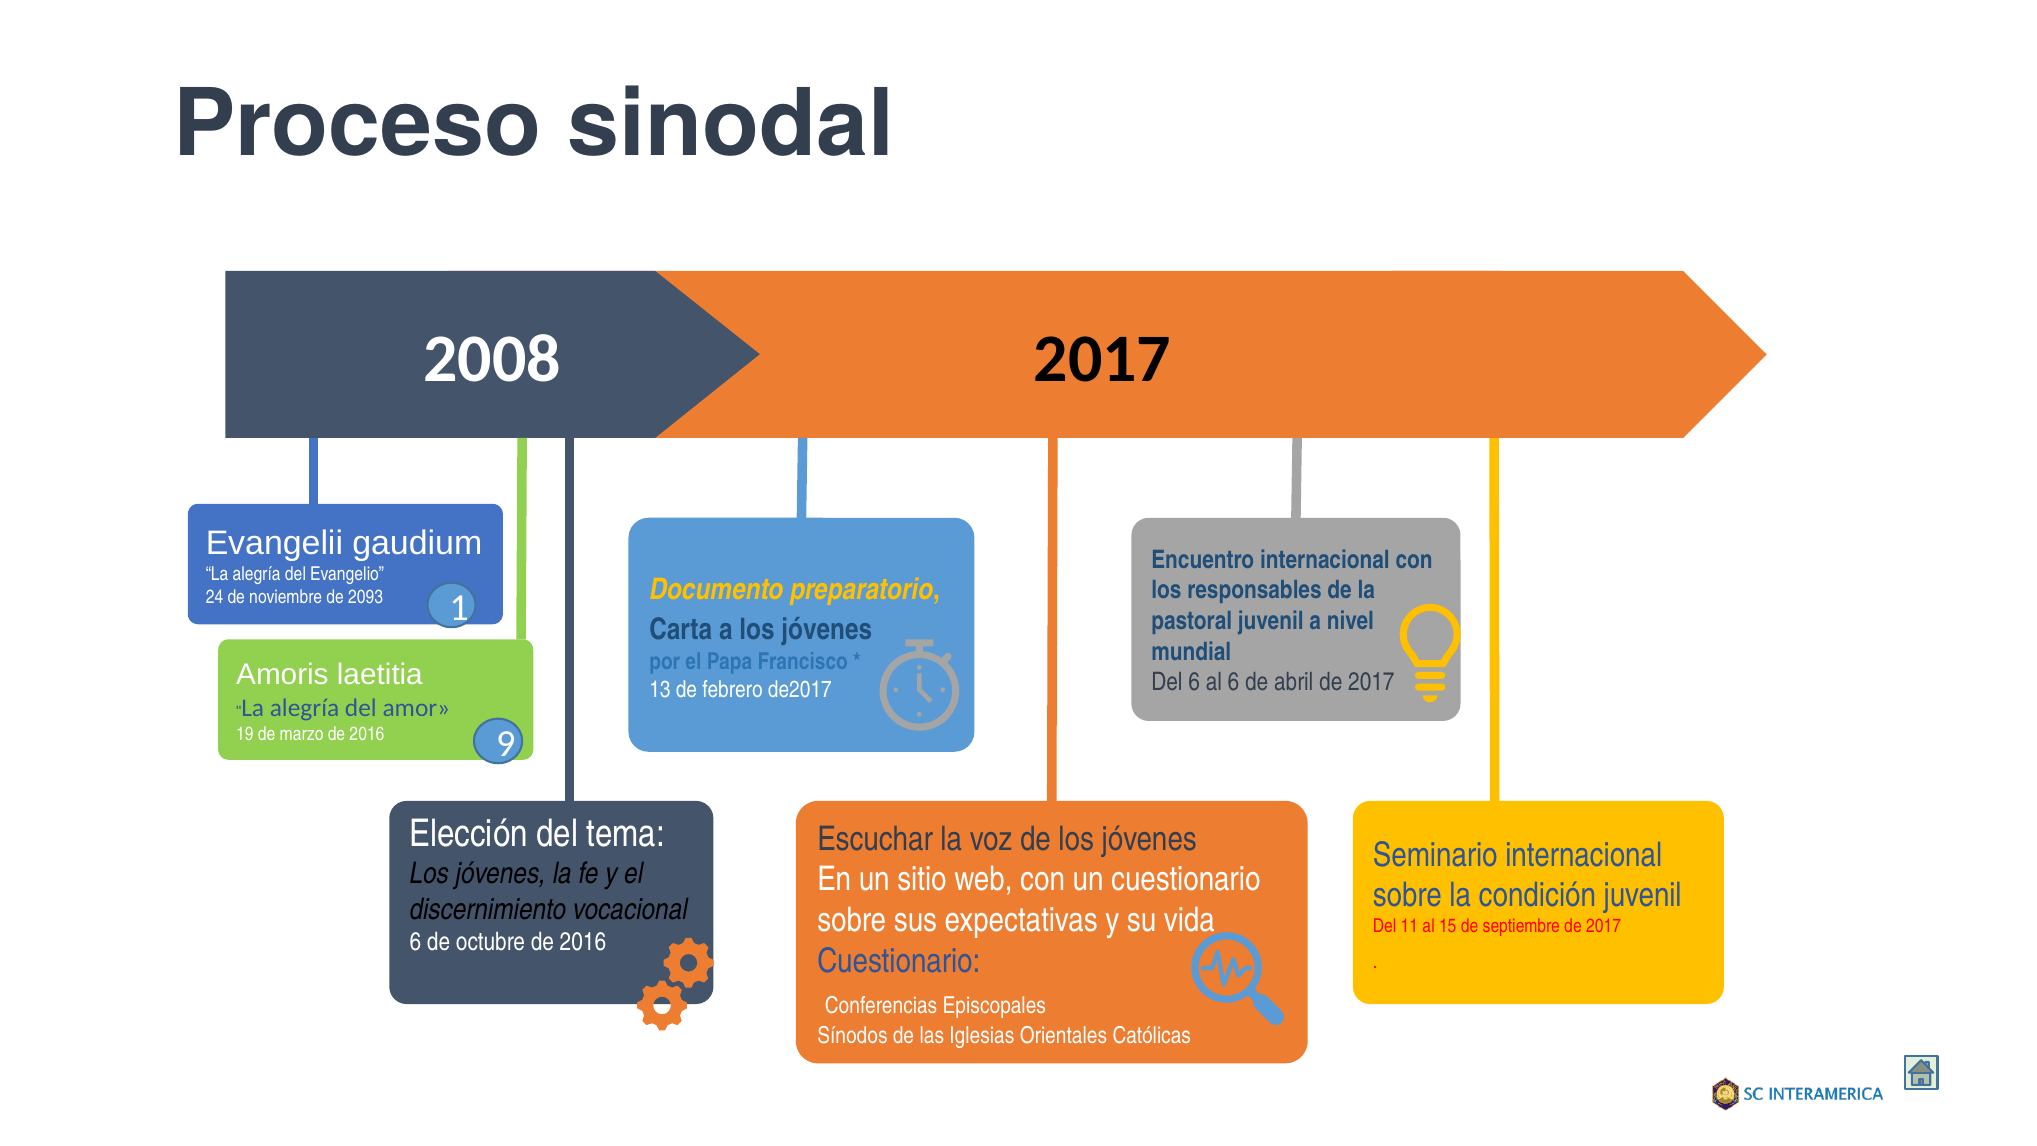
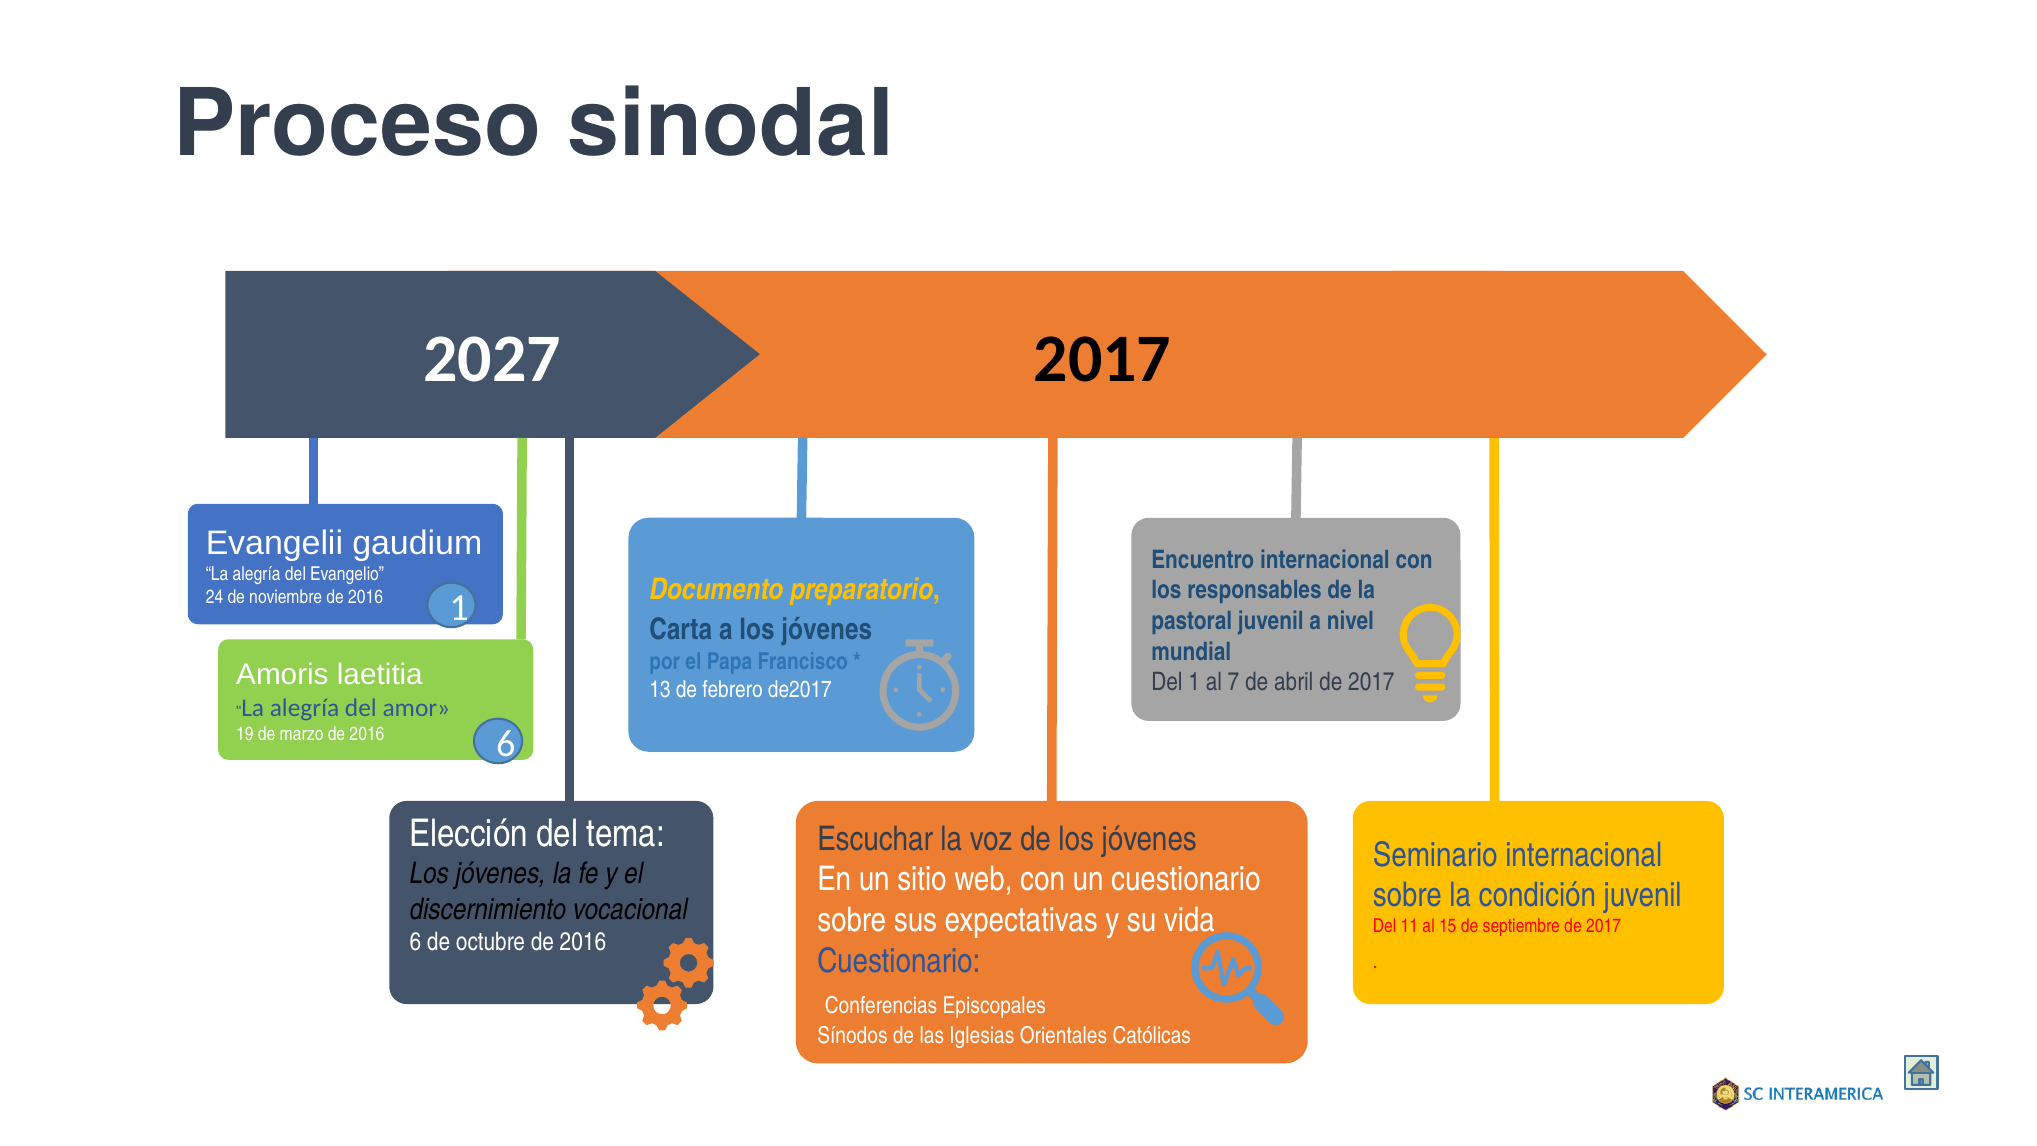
2008: 2008 -> 2027 (492, 359)
noviembre de 2093: 2093 -> 2016 (366, 597)
Del 6: 6 -> 1 (1194, 682)
al 6: 6 -> 7 (1234, 682)
2016 9: 9 -> 6 (506, 743)
